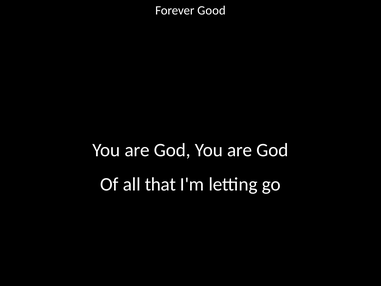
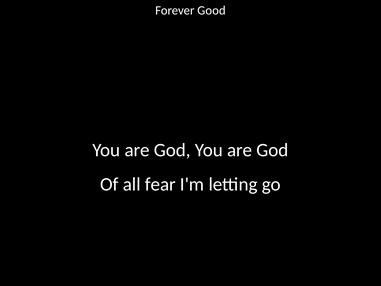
that: that -> fear (160, 184)
